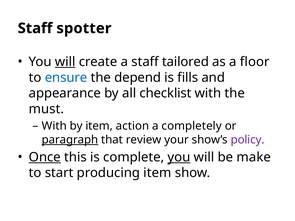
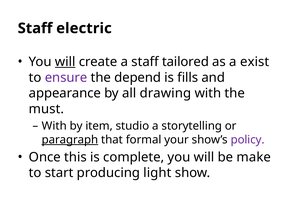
spotter: spotter -> electric (84, 28)
floor: floor -> exist (255, 62)
ensure colour: blue -> purple (66, 78)
checklist: checklist -> drawing (165, 93)
action: action -> studio (132, 126)
completely: completely -> storytelling (192, 126)
review: review -> formal (144, 140)
Once underline: present -> none (45, 157)
you underline: present -> none (179, 157)
producing item: item -> light (157, 173)
